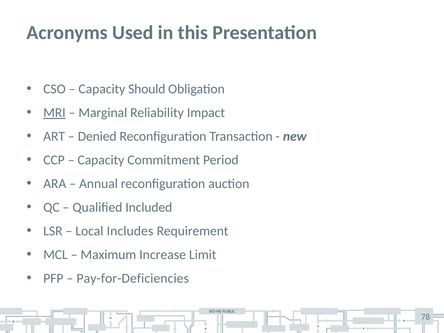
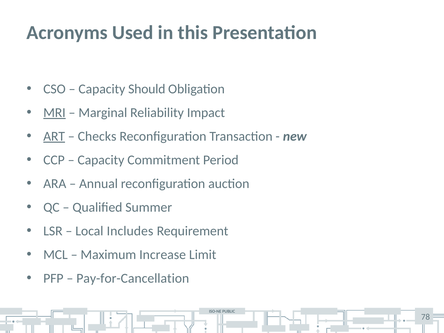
ART underline: none -> present (54, 136)
Denied: Denied -> Checks (97, 136)
Included: Included -> Summer (149, 207)
Pay-for-Deficiencies: Pay-for-Deficiencies -> Pay-for-Cancellation (133, 278)
